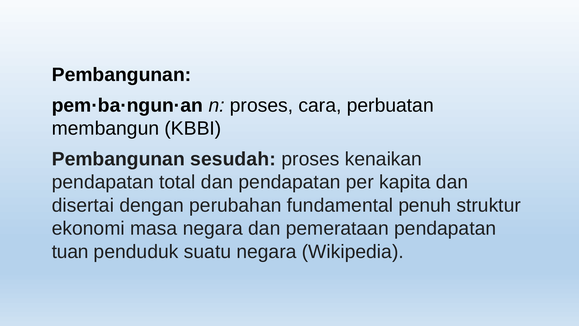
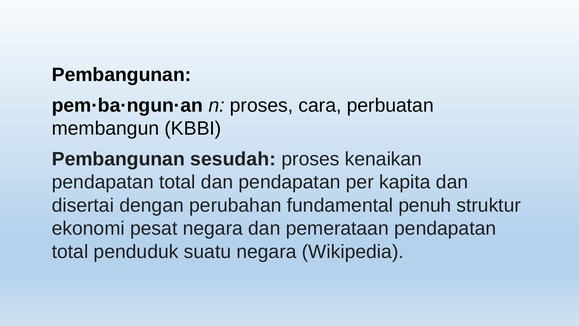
masa: masa -> pesat (154, 228)
tuan: tuan -> total (70, 251)
